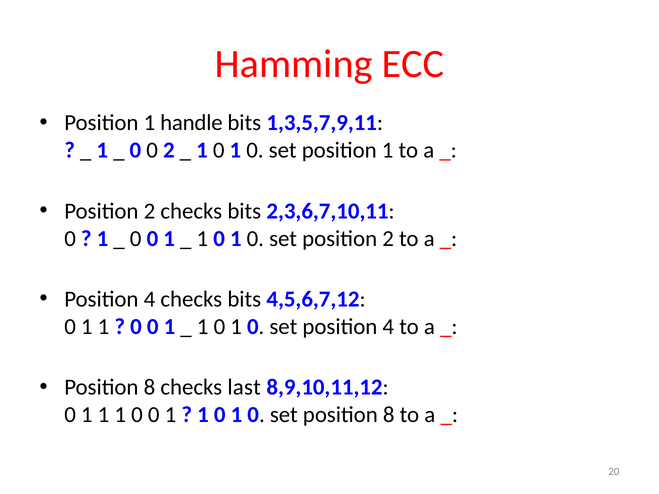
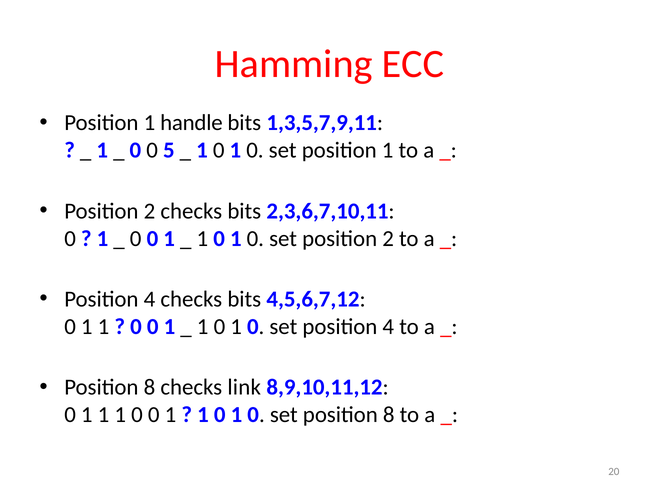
0 2: 2 -> 5 (169, 150)
last: last -> link (244, 388)
